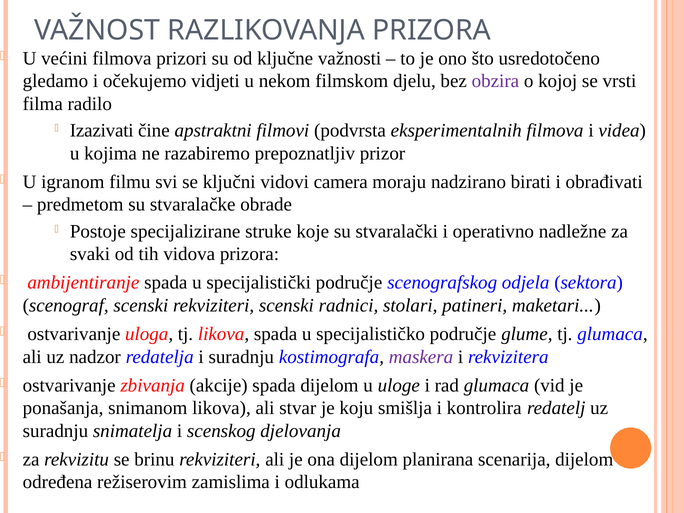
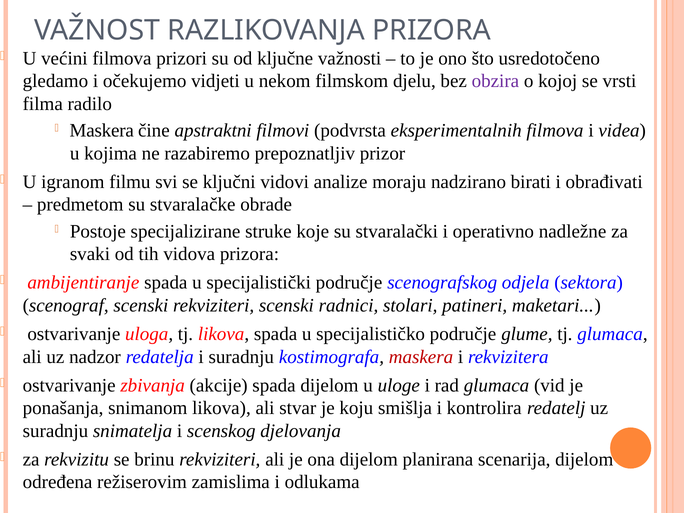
Izazivati: Izazivati -> Maskera (102, 131)
camera: camera -> analize (341, 182)
maskera colour: purple -> red (421, 357)
